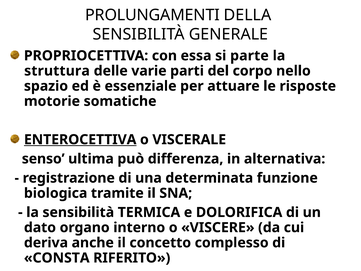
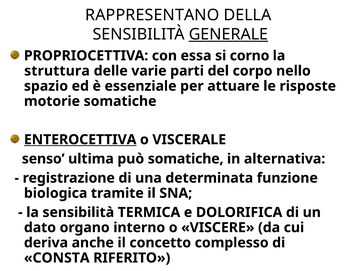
PROLUNGAMENTI: PROLUNGAMENTI -> RAPPRESENTANO (152, 15)
GENERALE underline: none -> present (228, 34)
parte: parte -> corno (250, 56)
può differenza: differenza -> somatiche (186, 159)
